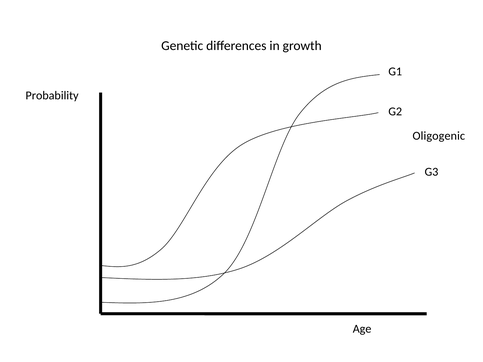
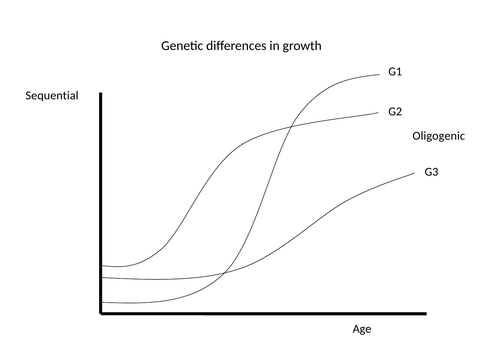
Probability: Probability -> Sequential (52, 96)
